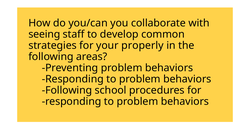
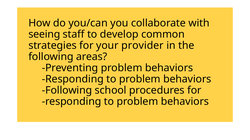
properly: properly -> provider (142, 46)
